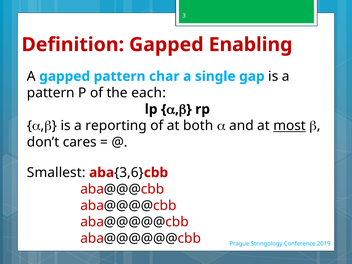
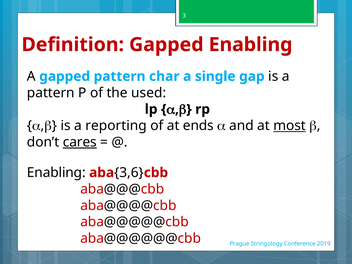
each: each -> used (149, 93)
both: both -> ends (198, 126)
cares underline: none -> present (80, 142)
Smallest: Smallest -> Enabling (56, 173)
